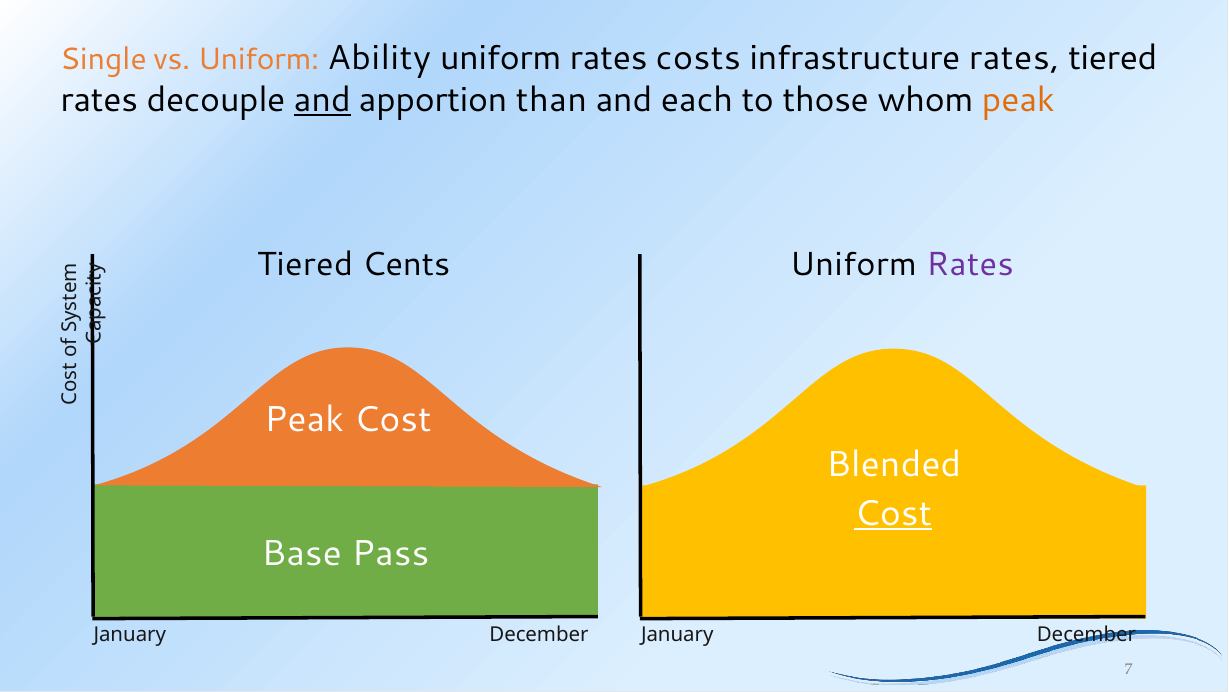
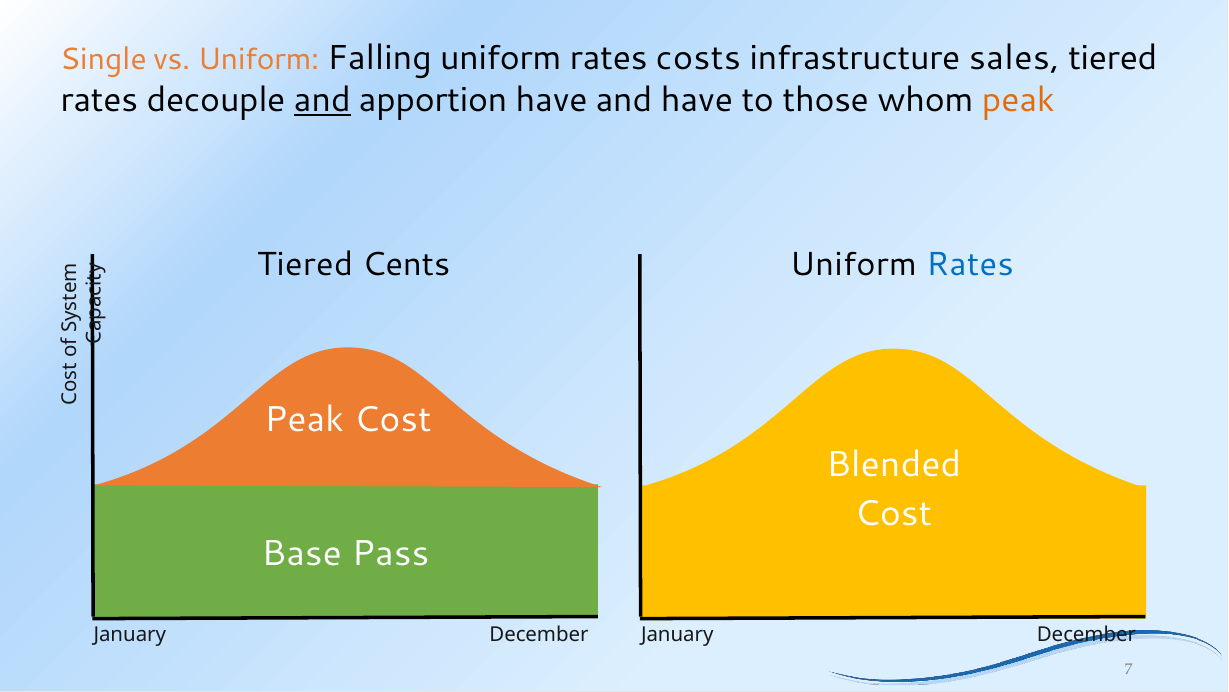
Ability: Ability -> Falling (379, 59)
infrastructure rates: rates -> sales (1014, 59)
apportion than: than -> have (552, 100)
and each: each -> have (697, 100)
Rates colour: purple -> blue (970, 264)
Cost underline: present -> none (893, 513)
